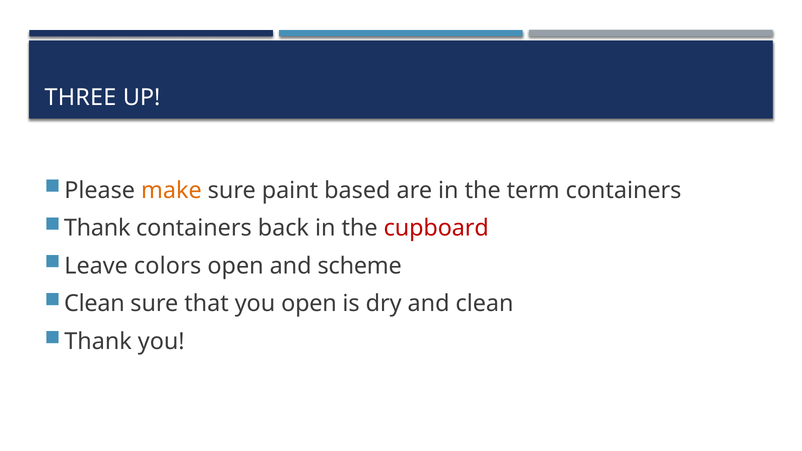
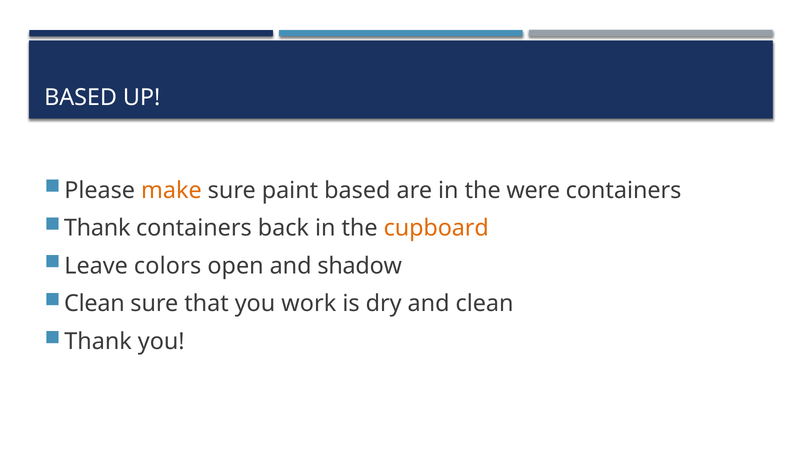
THREE: THREE -> BASED (81, 97)
term: term -> were (533, 190)
cupboard colour: red -> orange (436, 228)
scheme: scheme -> shadow (360, 266)
you open: open -> work (309, 304)
